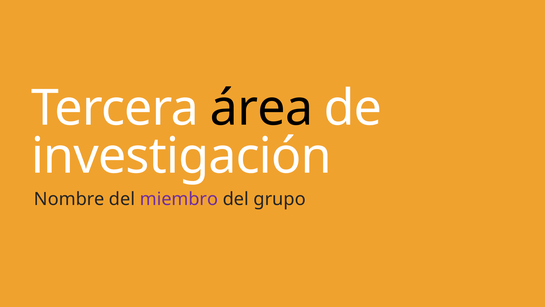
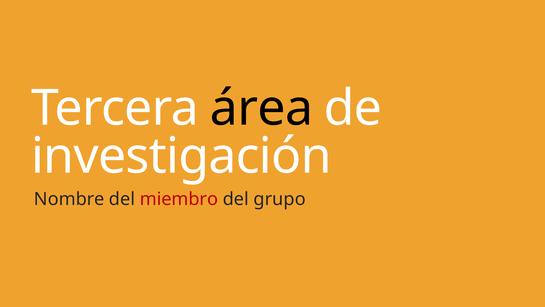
miembro colour: purple -> red (179, 199)
